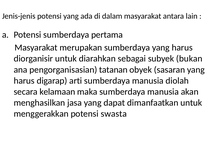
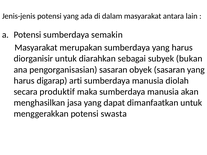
pertama: pertama -> semakin (107, 35)
pengorganisasian tatanan: tatanan -> sasaran (113, 70)
kelamaan: kelamaan -> produktif (57, 92)
